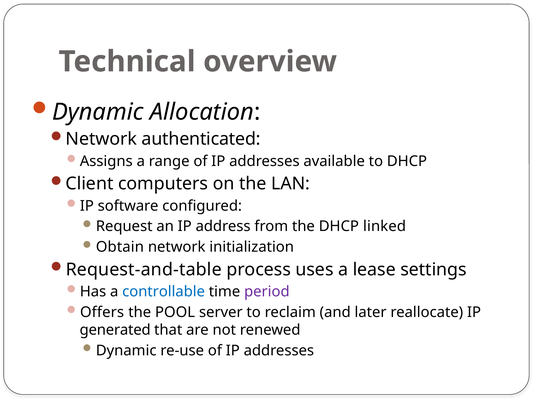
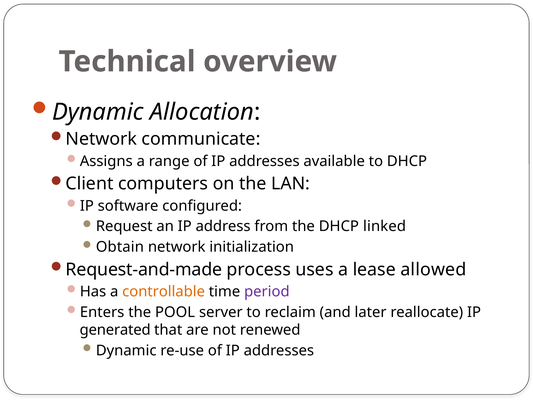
authenticated: authenticated -> communicate (201, 139)
Request-and-table: Request-and-table -> Request-and-made (144, 269)
settings: settings -> allowed (433, 269)
controllable colour: blue -> orange (164, 291)
Offers: Offers -> Enters (102, 312)
